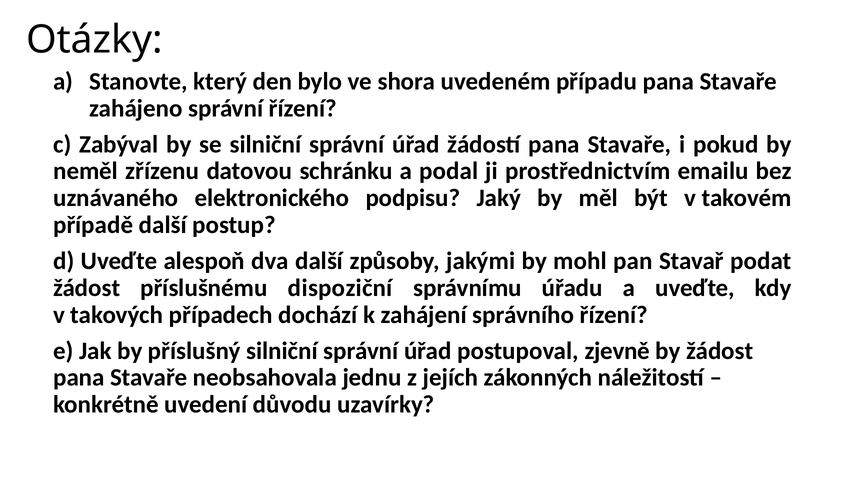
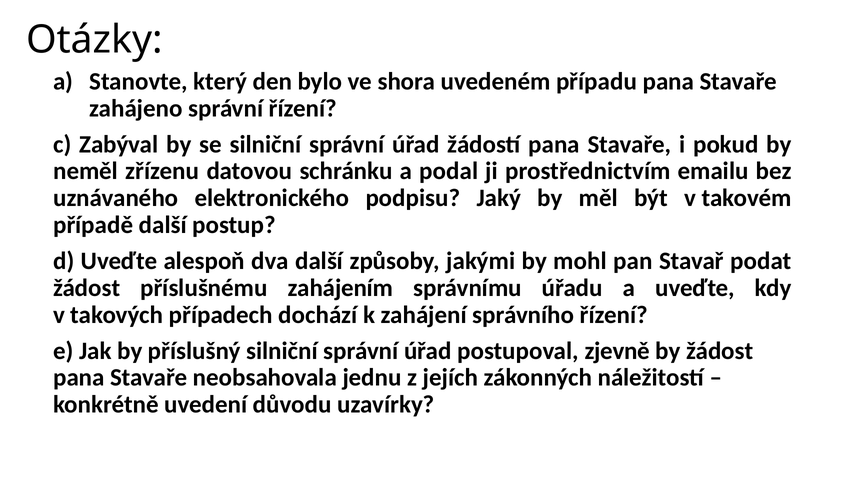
dispoziční: dispoziční -> zahájením (340, 288)
